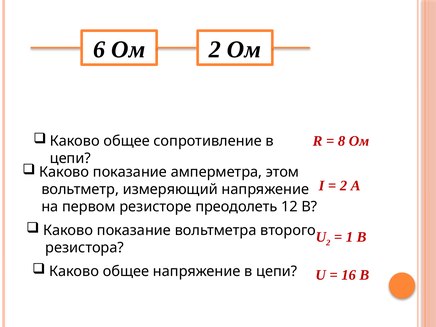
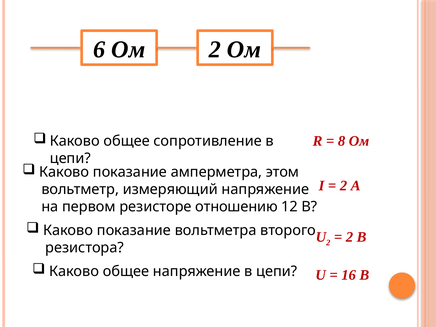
преодолеть: преодолеть -> отношению (236, 207)
1: 1 -> 2 (349, 237)
